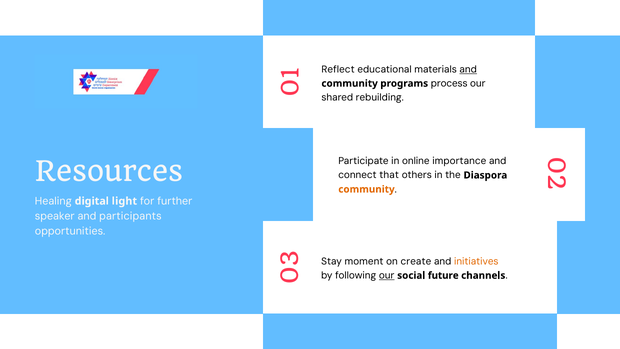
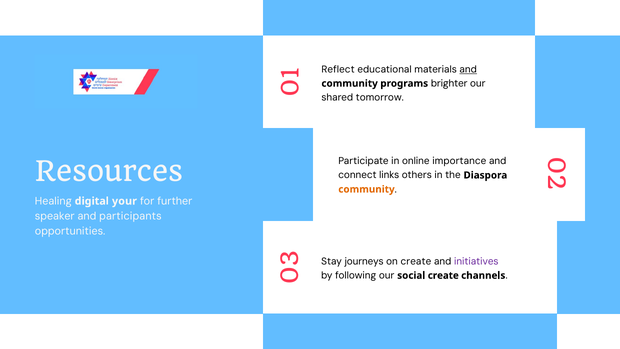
process: process -> brighter (449, 83)
rebuilding: rebuilding -> tomorrow (380, 97)
that: that -> links (389, 175)
light: light -> your (124, 201)
moment: moment -> journeys (364, 261)
initiatives colour: orange -> purple (476, 261)
our underline: present -> none (387, 275)
social future: future -> create (443, 275)
